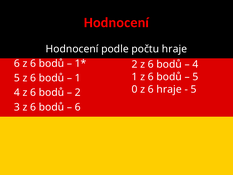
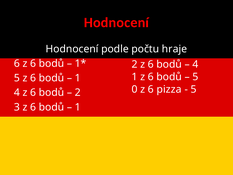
6 hraje: hraje -> pizza (169, 89)
6: 6 -> 1 (78, 107)
